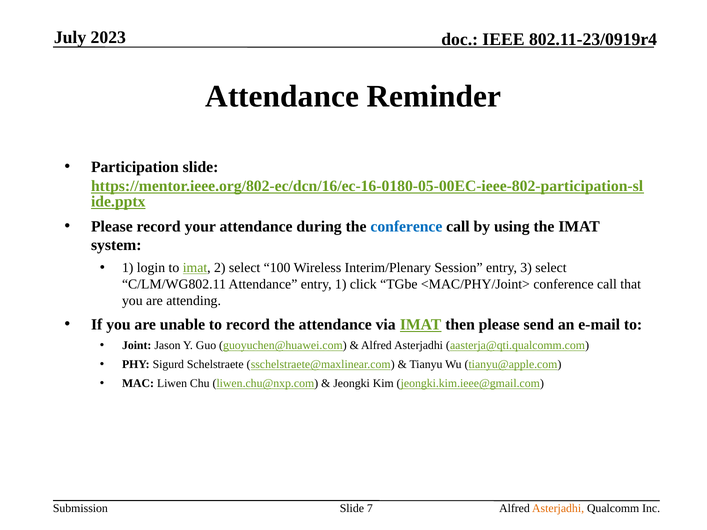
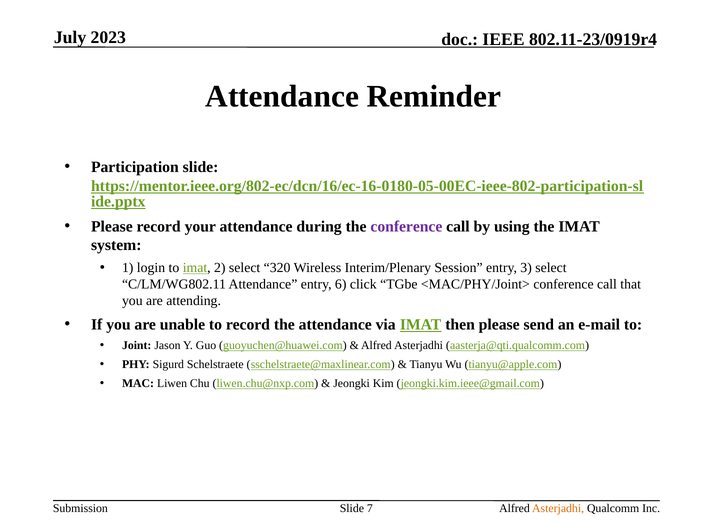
conference colour: blue -> purple (406, 227)
100: 100 -> 320 (277, 268)
entry 1: 1 -> 6 (341, 284)
